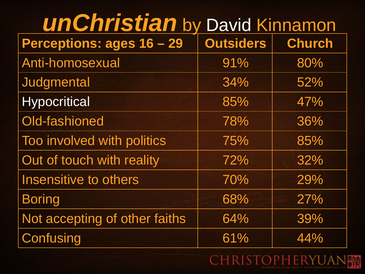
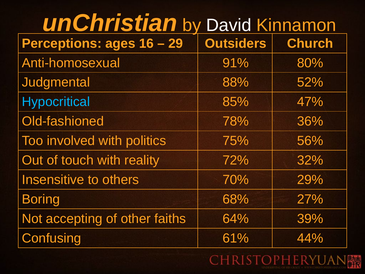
34%: 34% -> 88% (236, 82)
Hypocritical colour: white -> light blue (56, 102)
75% 85%: 85% -> 56% (310, 141)
